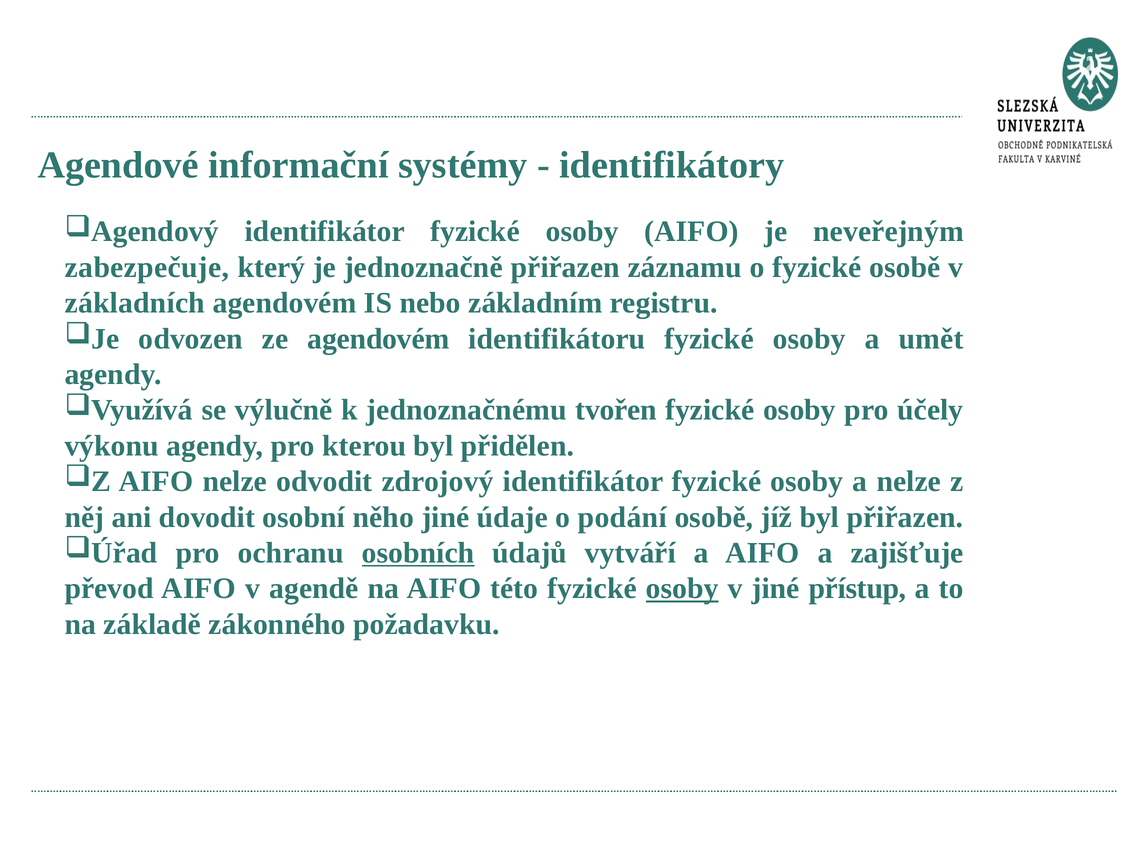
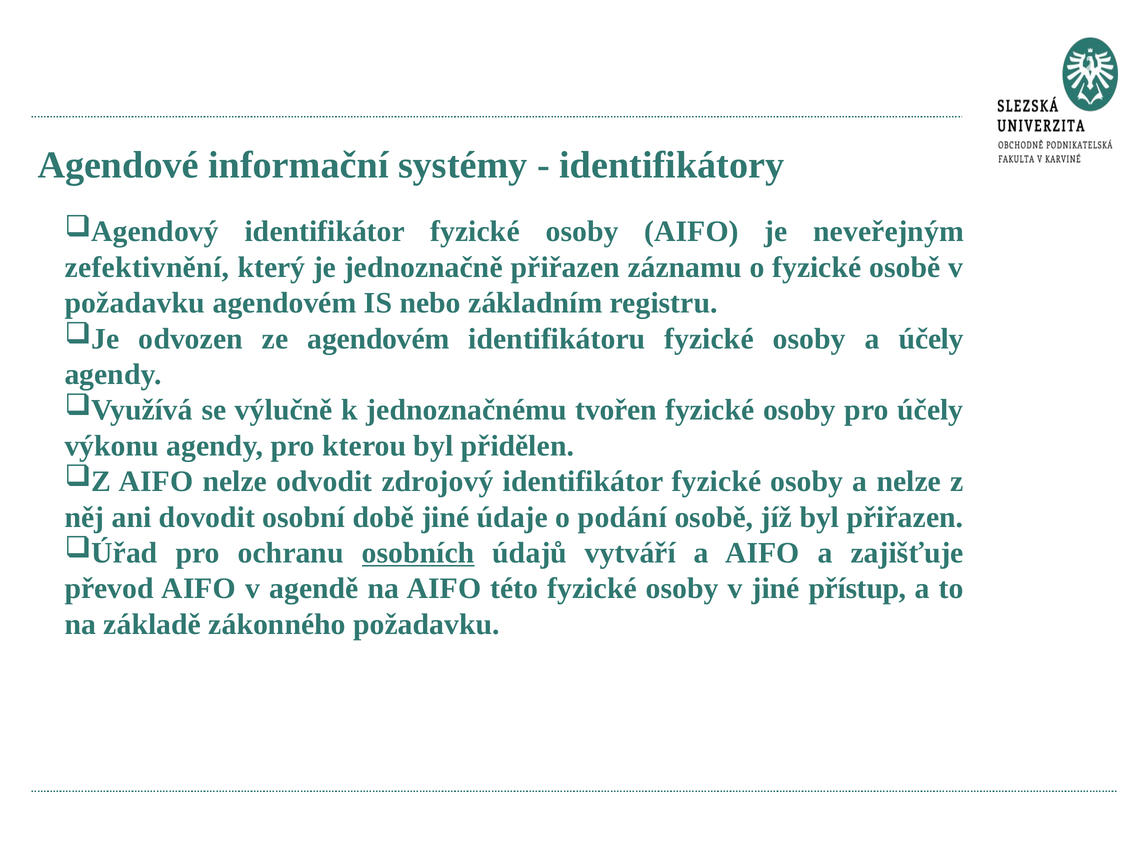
zabezpečuje: zabezpečuje -> zefektivnění (147, 267)
základních: základních -> požadavku (135, 303)
a umět: umět -> účely (931, 339)
něho: něho -> době (383, 517)
osoby underline: present -> none (682, 589)
